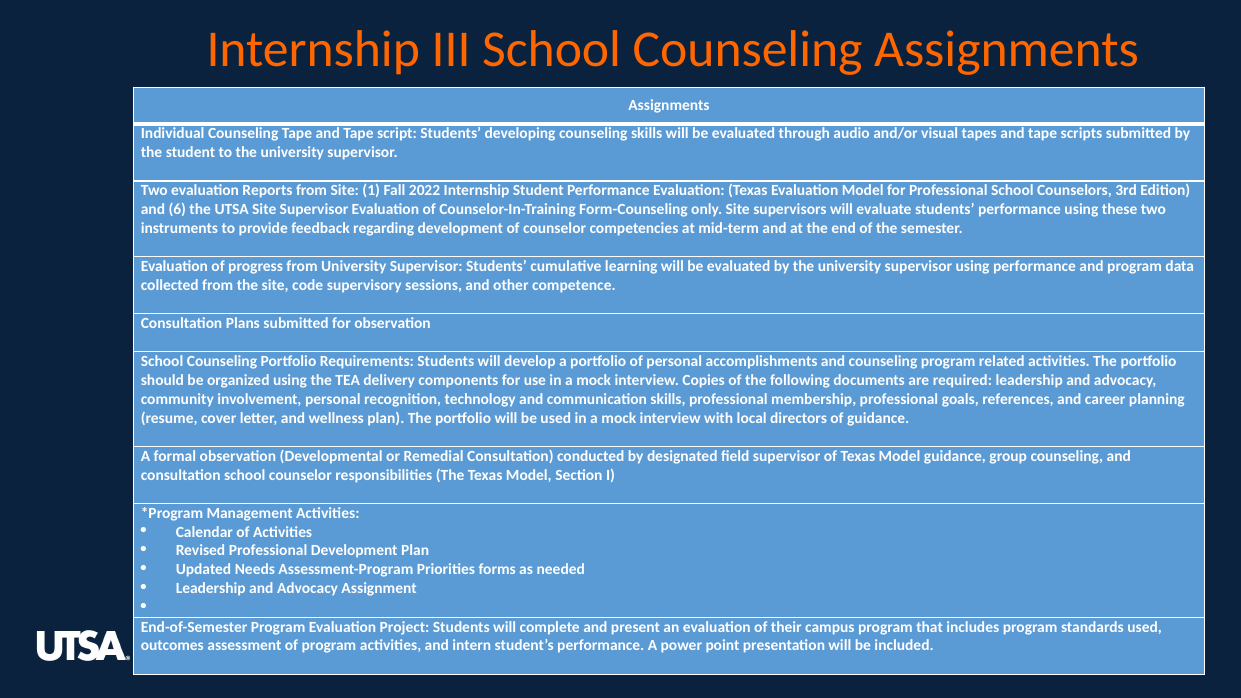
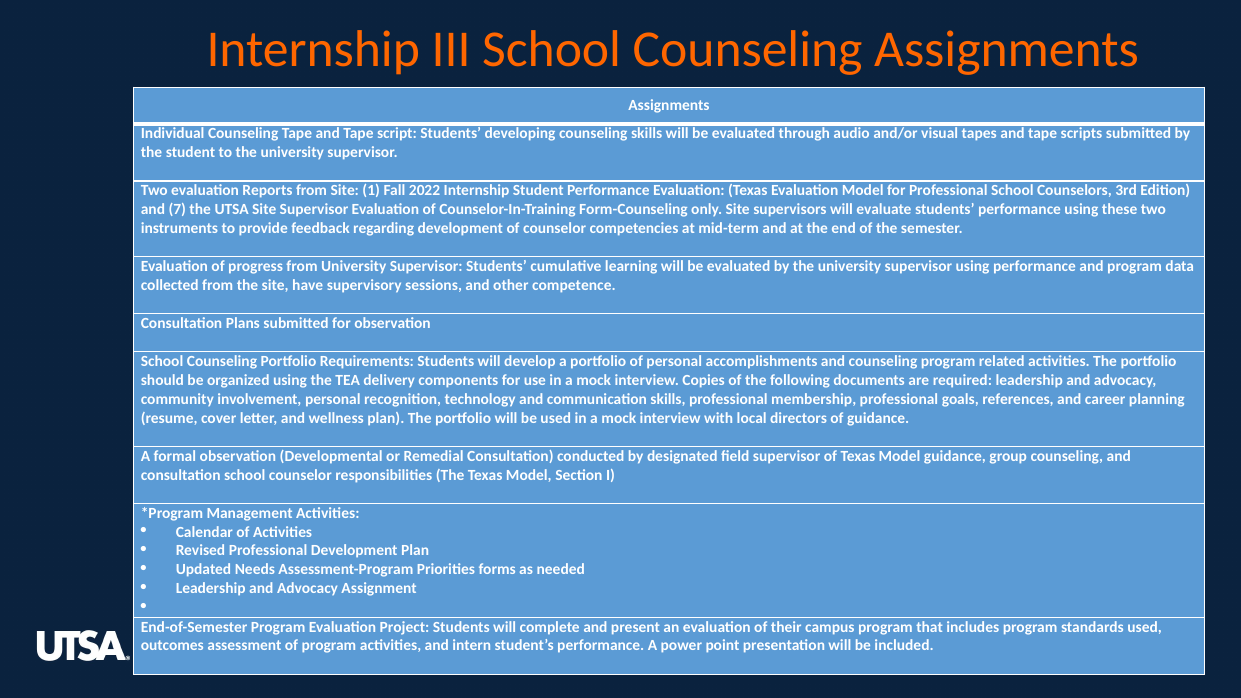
6: 6 -> 7 (177, 210)
code: code -> have (308, 285)
